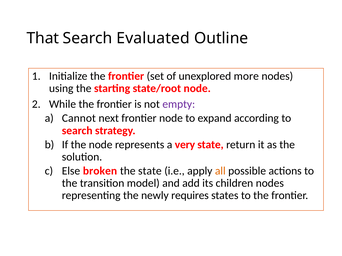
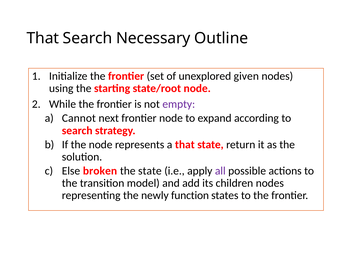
Evaluated: Evaluated -> Necessary (153, 38)
more: more -> given (246, 76)
a very: very -> that (185, 145)
all colour: orange -> purple (220, 171)
requires: requires -> function (190, 196)
